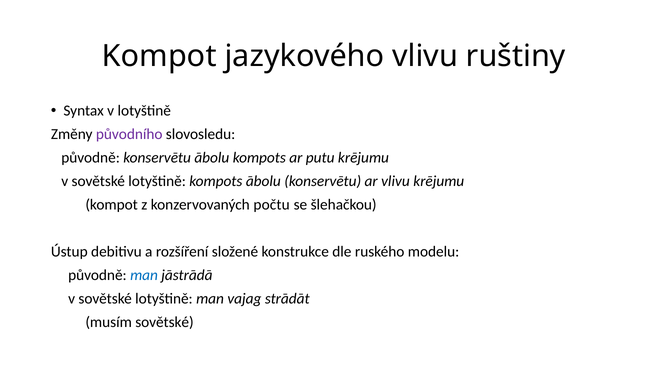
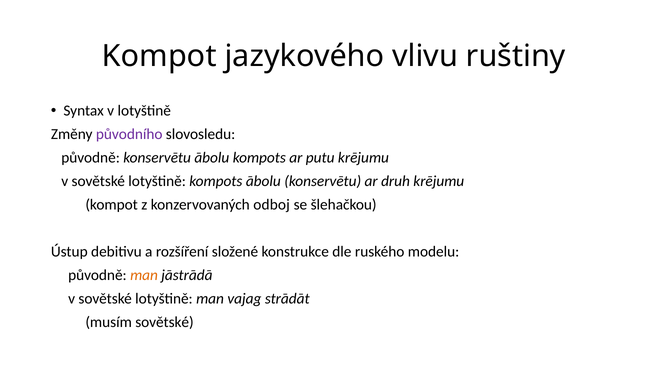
ar vlivu: vlivu -> druh (396, 181)
počtu: počtu -> odboj (272, 205)
man colour: blue -> orange (144, 275)
